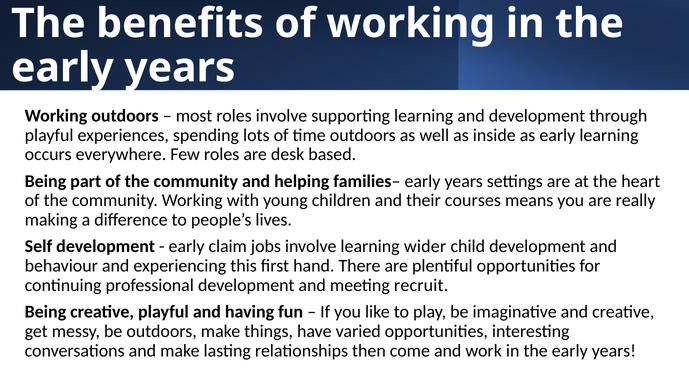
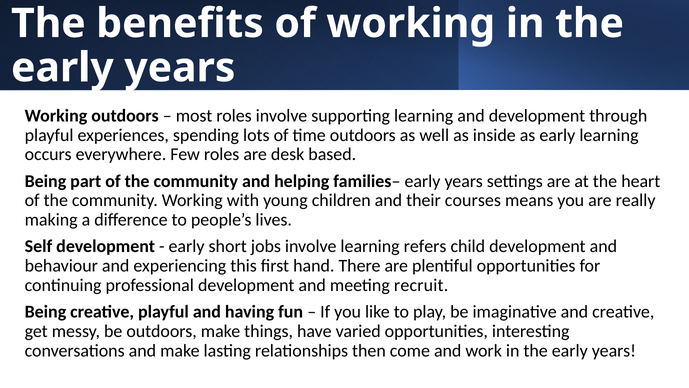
claim: claim -> short (228, 246)
wider: wider -> refers (425, 246)
